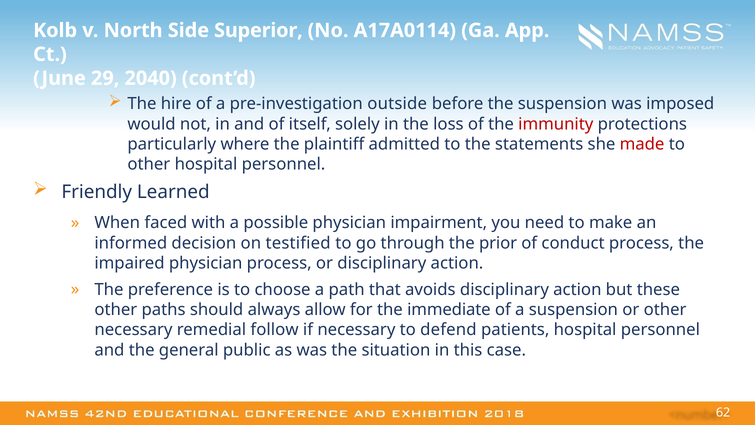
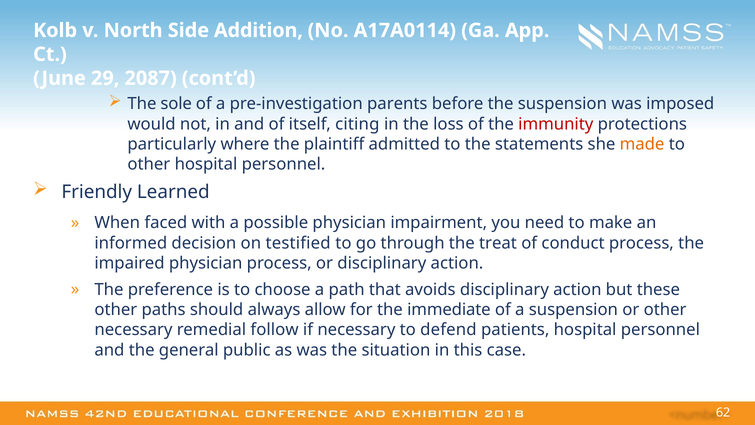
Superior: Superior -> Addition (258, 30)
2040: 2040 -> 2087 (151, 78)
hire: hire -> sole (176, 104)
outside: outside -> parents (397, 104)
solely: solely -> citing (357, 124)
made colour: red -> orange (642, 144)
prior: prior -> treat (498, 243)
